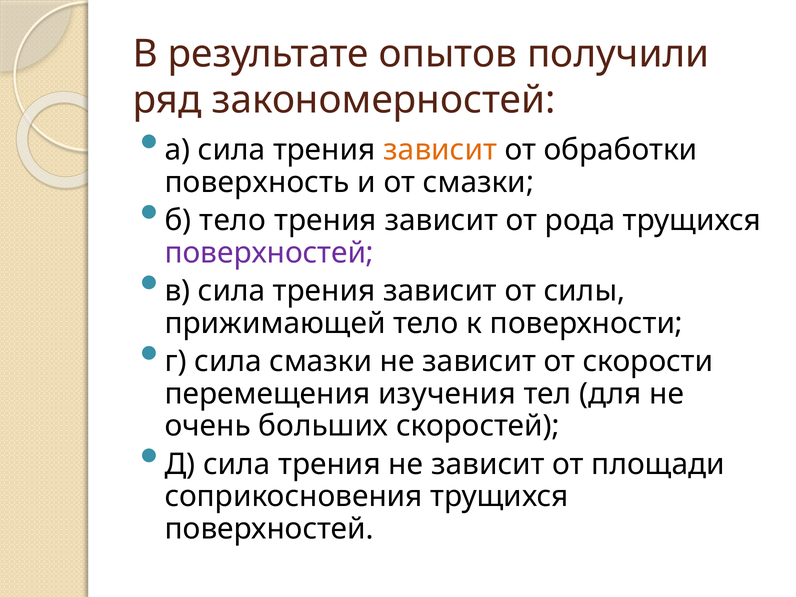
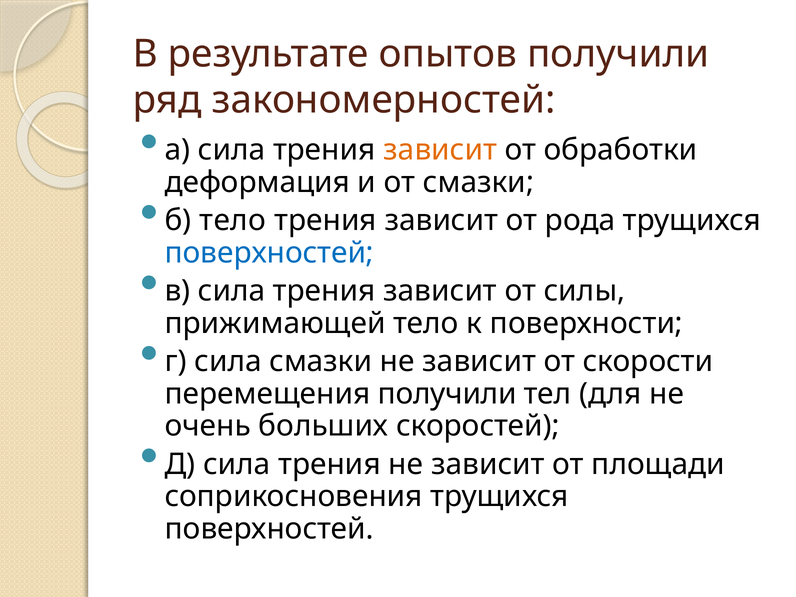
поверхность: поверхность -> деформация (257, 182)
поверхностей colour: purple -> blue (269, 253)
перемещения изучения: изучения -> получили (447, 394)
